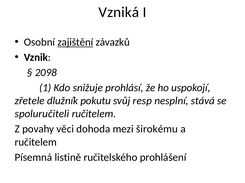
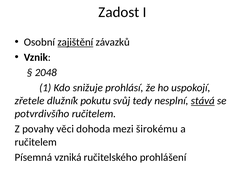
Vzniká: Vzniká -> Zadost (119, 12)
2098: 2098 -> 2048 (46, 73)
resp: resp -> tedy (142, 101)
stává underline: none -> present (203, 101)
spoluručiteli: spoluručiteli -> potvrdivšího (42, 114)
listině: listině -> vzniká (68, 158)
